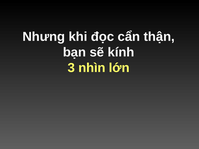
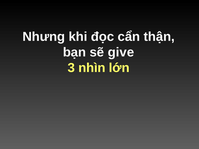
kính: kính -> give (121, 52)
